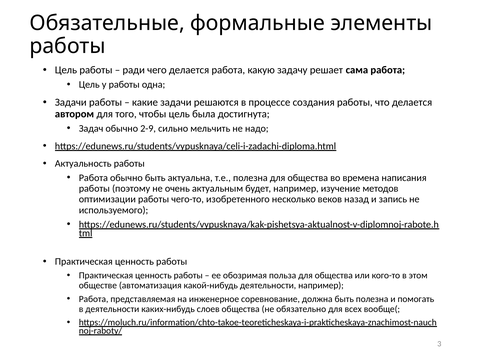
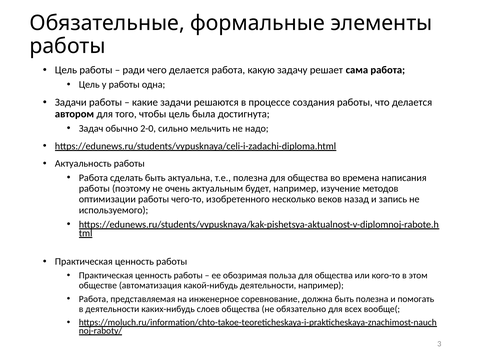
2-9: 2-9 -> 2-0 (148, 128)
Работа обычно: обычно -> сделать (126, 177)
